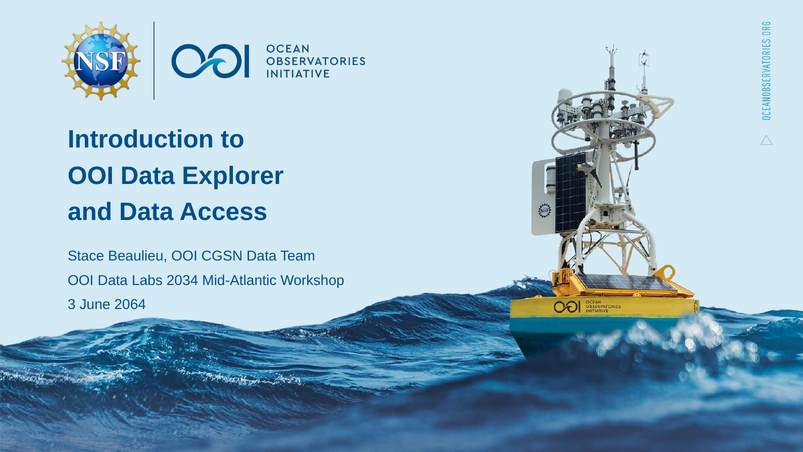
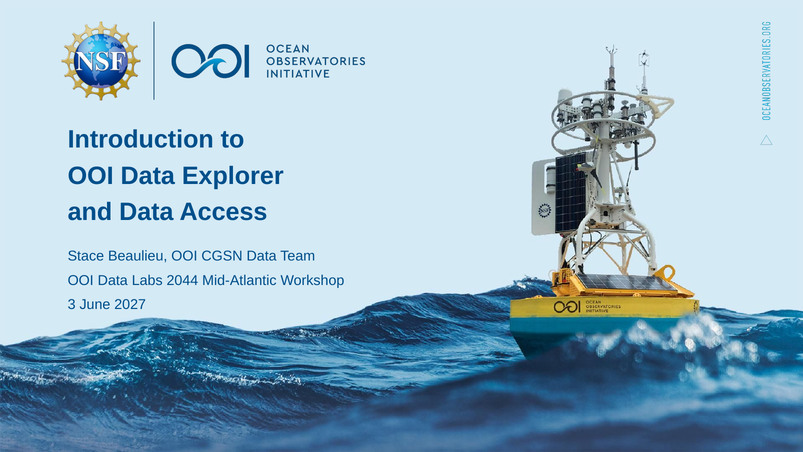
2034: 2034 -> 2044 (182, 280)
2064: 2064 -> 2027 (130, 305)
